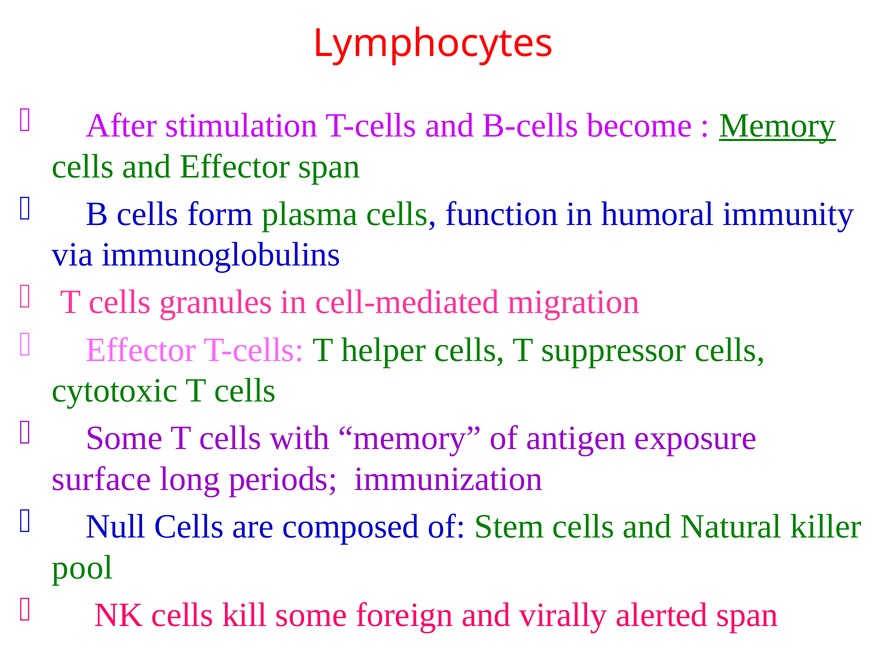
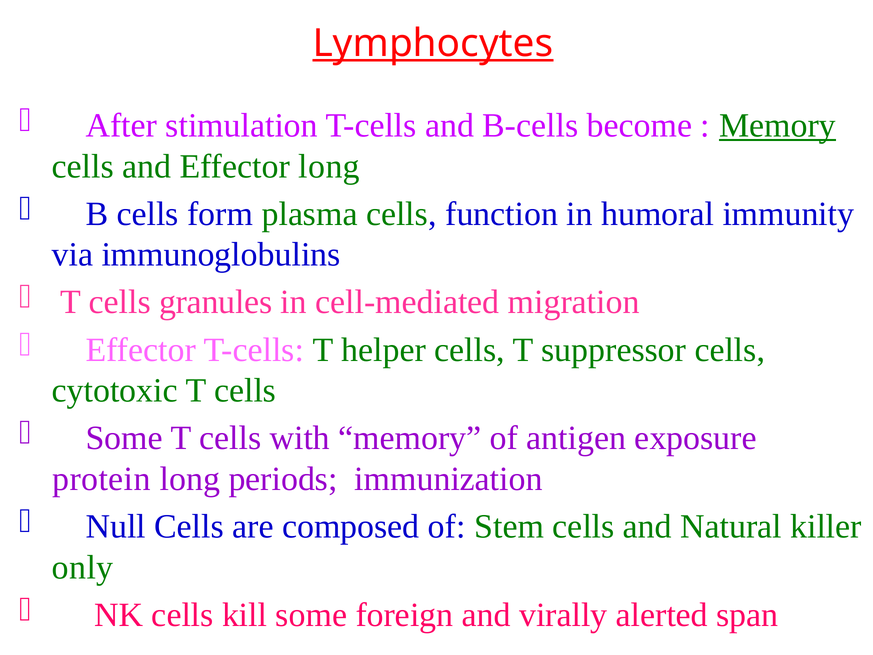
Lymphocytes underline: none -> present (433, 43)
Effector span: span -> long (329, 166)
surface: surface -> protein (101, 479)
pool: pool -> only (83, 567)
